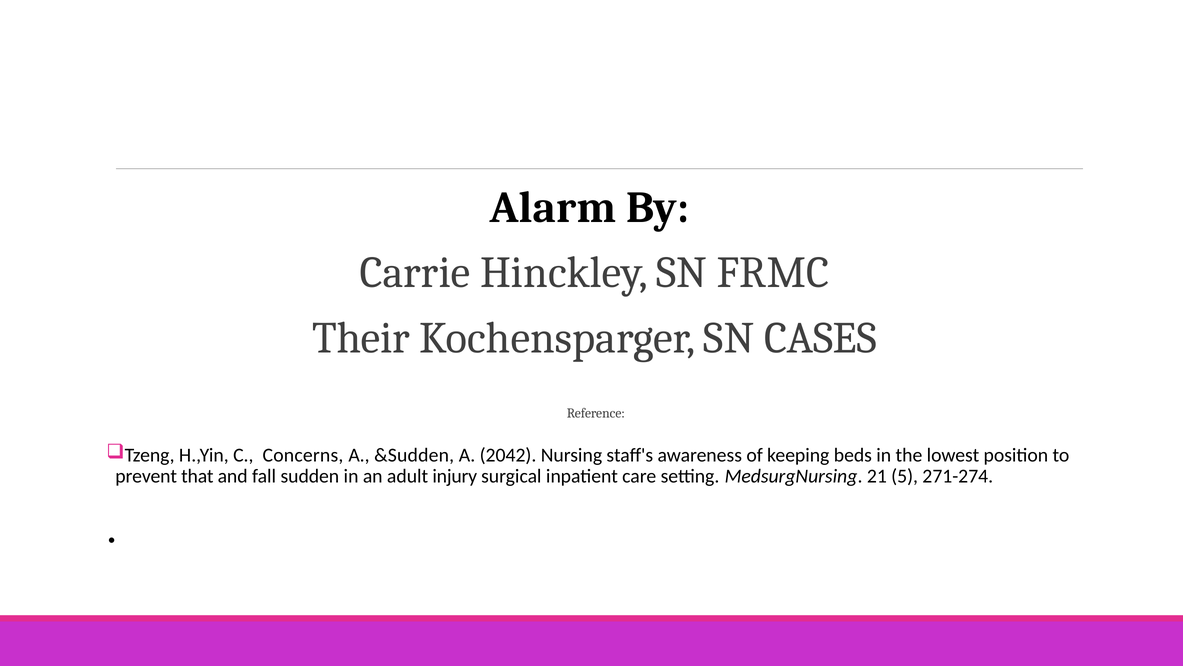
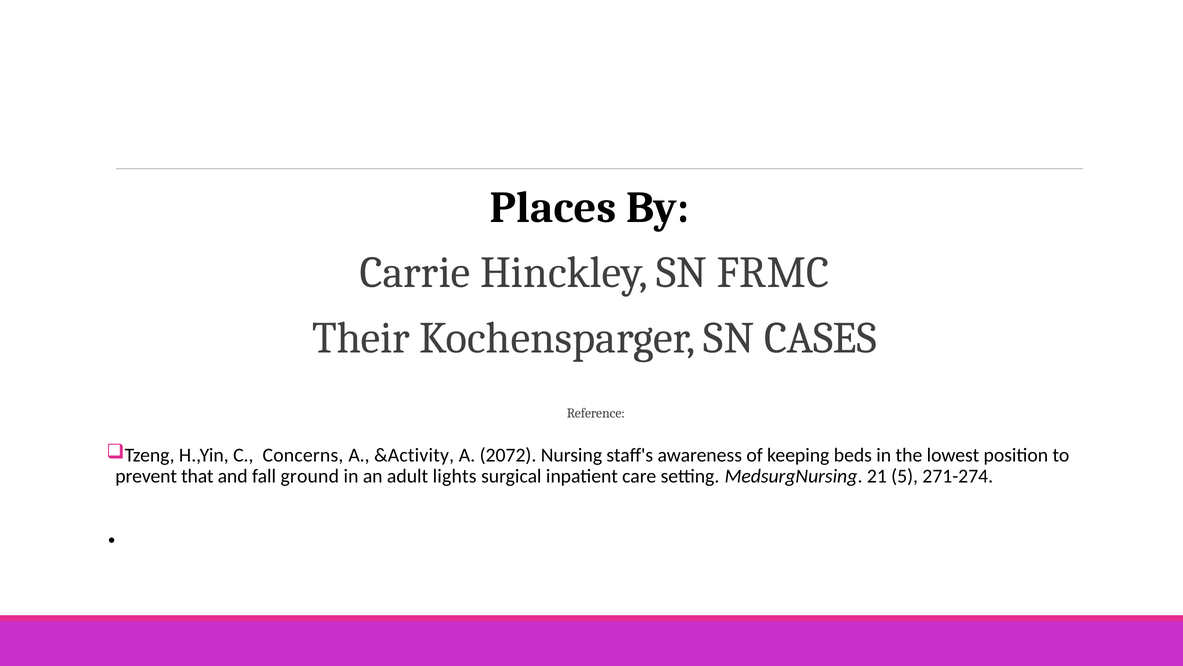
Alarm: Alarm -> Places (553, 207)
&Sudden: &Sudden -> &Activity (414, 455)
2042: 2042 -> 2072 (508, 455)
sudden: sudden -> ground (310, 476)
injury: injury -> lights (455, 476)
